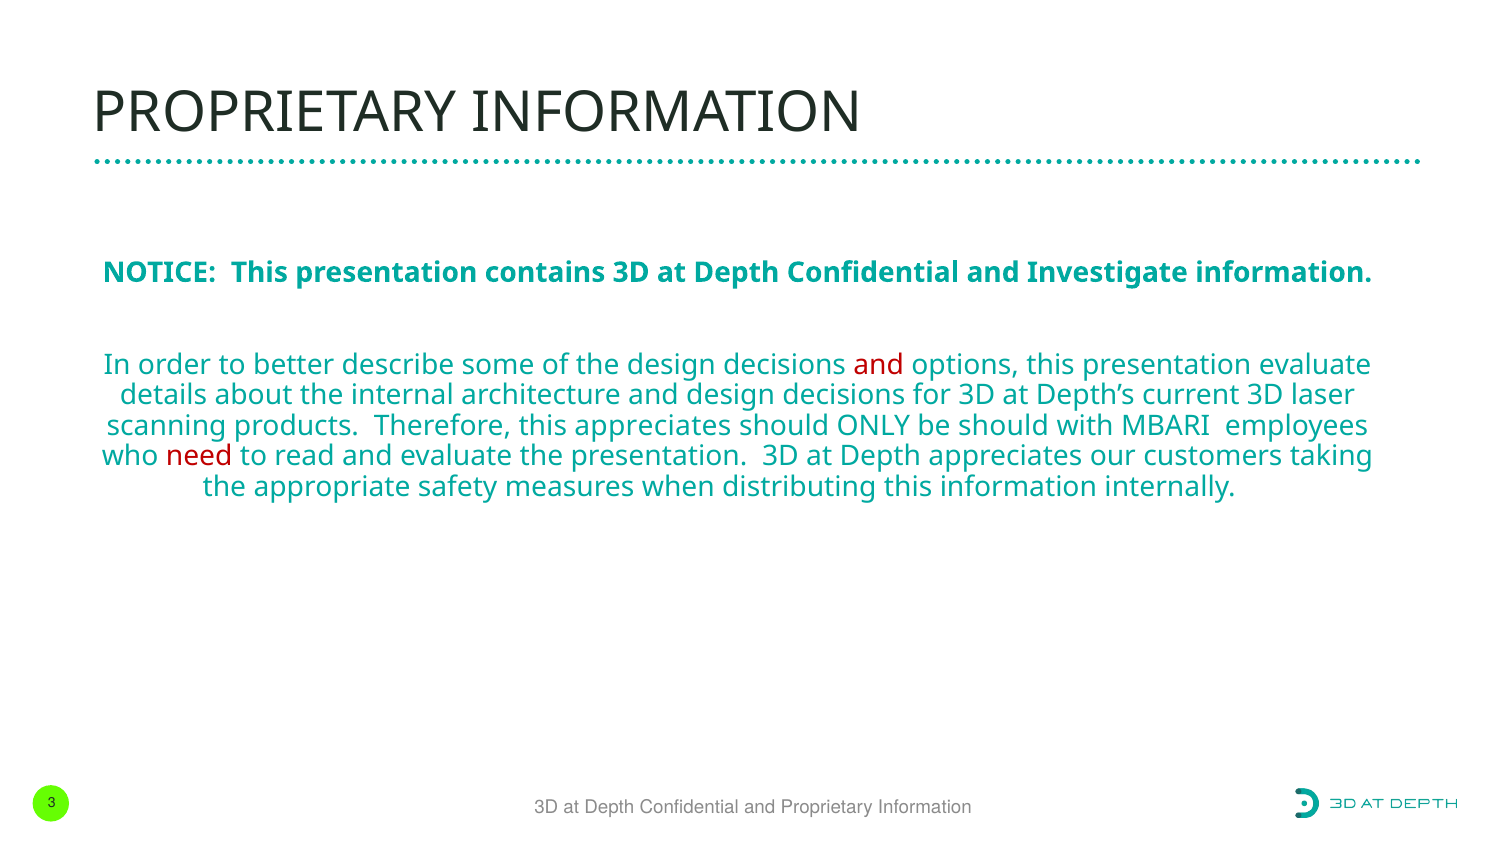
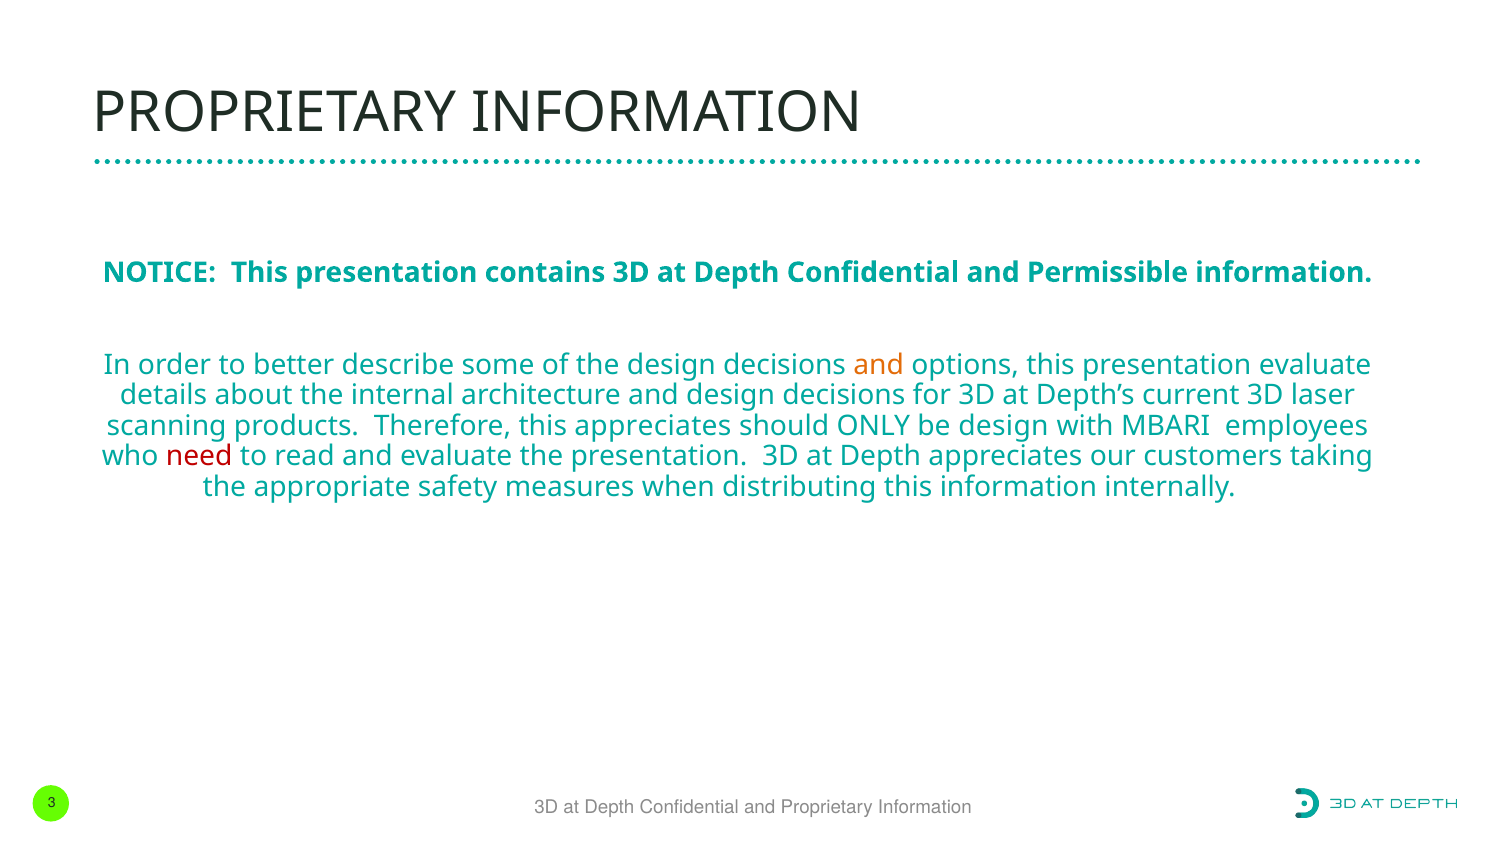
Investigate: Investigate -> Permissible (1108, 272)
and colour: red -> orange (879, 365)
be should: should -> design (1003, 426)
